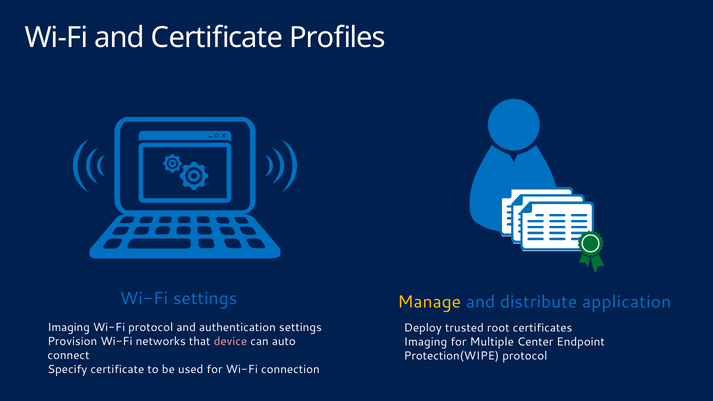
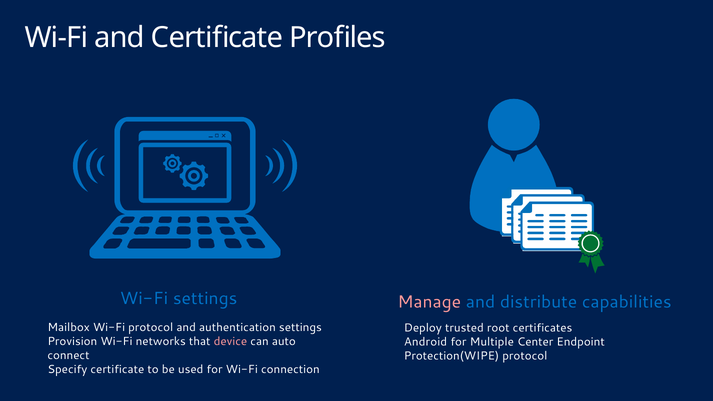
Manage colour: yellow -> pink (429, 302)
application: application -> capabilities (627, 302)
Imaging: Imaging -> Mailbox (69, 327)
Imaging: Imaging -> Android (426, 342)
